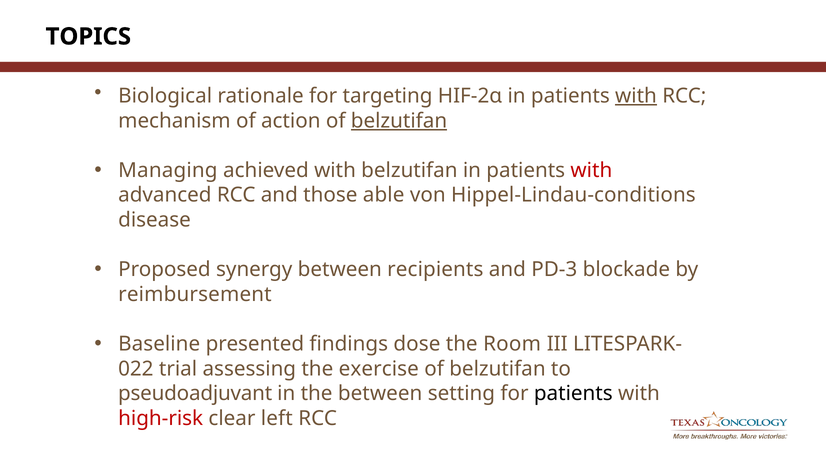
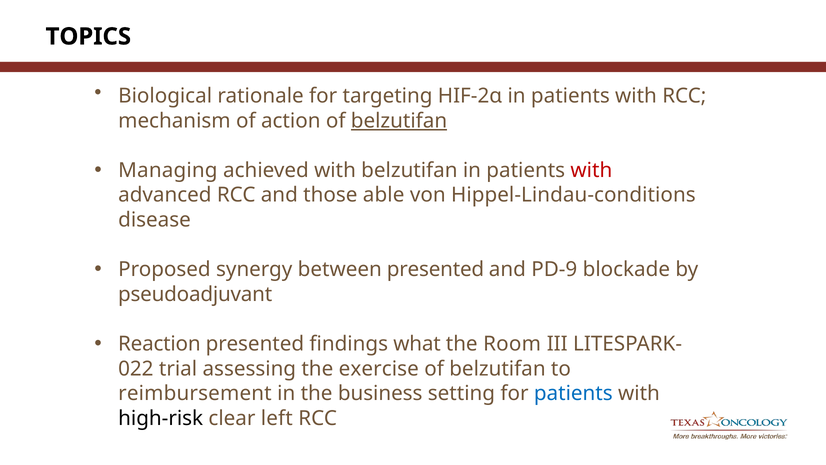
with underline: present -> none (636, 96)
between recipients: recipients -> presented (435, 269)
PD-3: PD-3 -> PD-9 (554, 269)
reimbursement: reimbursement -> pseudoadjuvant (195, 294)
Baseline: Baseline -> Reaction (159, 344)
dose: dose -> what (417, 344)
pseudoadjuvant: pseudoadjuvant -> reimbursement (195, 393)
the between: between -> business (380, 393)
patients colour: black -> blue (573, 393)
high-risk colour: red -> black (161, 418)
